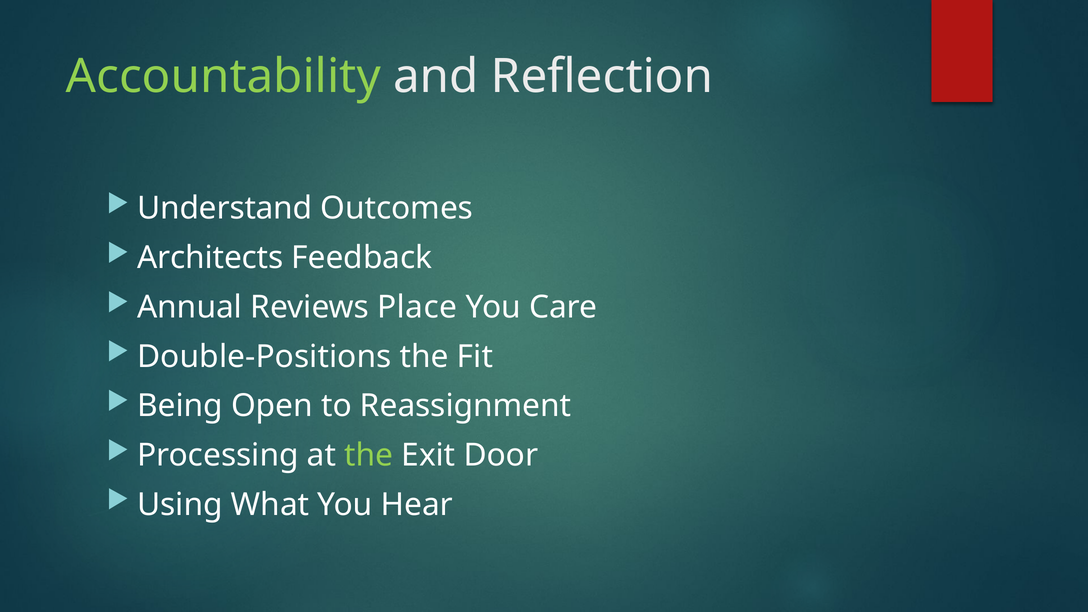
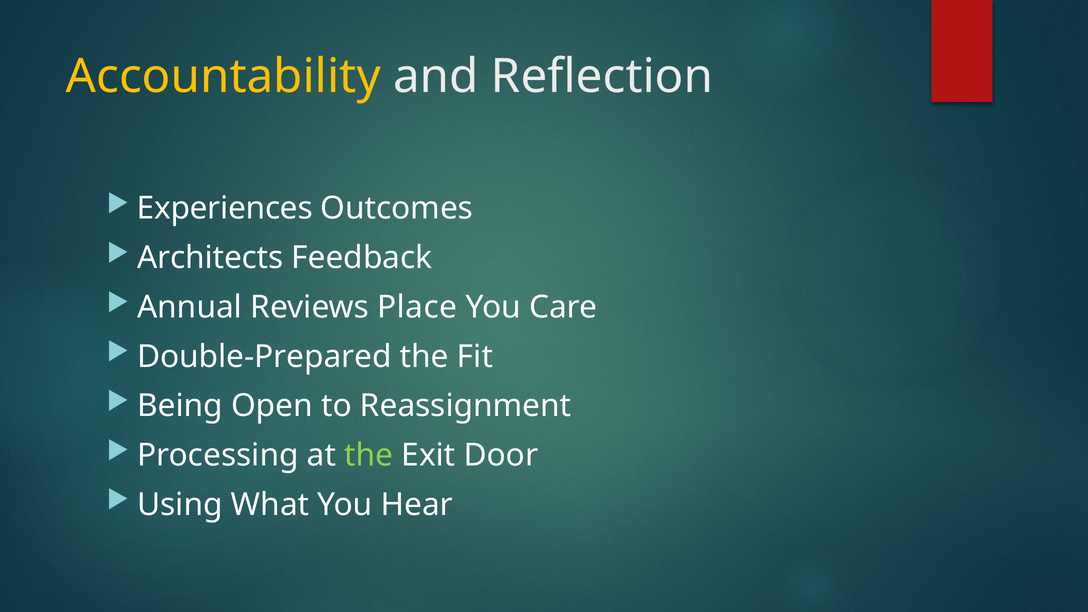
Accountability colour: light green -> yellow (223, 76)
Understand: Understand -> Experiences (225, 208)
Double-Positions: Double-Positions -> Double-Prepared (265, 357)
